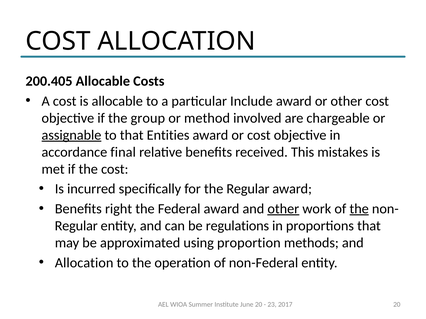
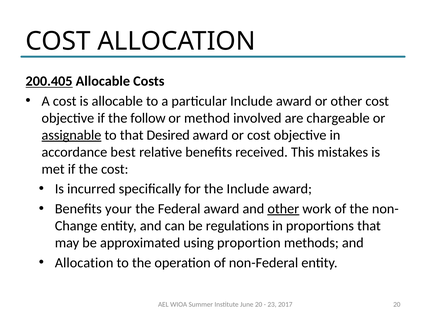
200.405 underline: none -> present (49, 81)
group: group -> follow (148, 118)
Entities: Entities -> Desired (168, 135)
final: final -> best (123, 152)
the Regular: Regular -> Include (248, 189)
right: right -> your (118, 209)
the underline: present -> none (359, 209)
Regular: Regular -> Change (76, 226)
